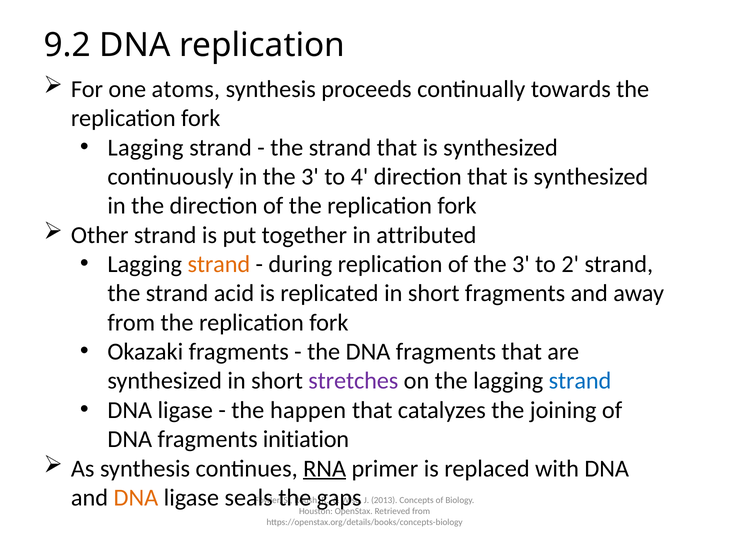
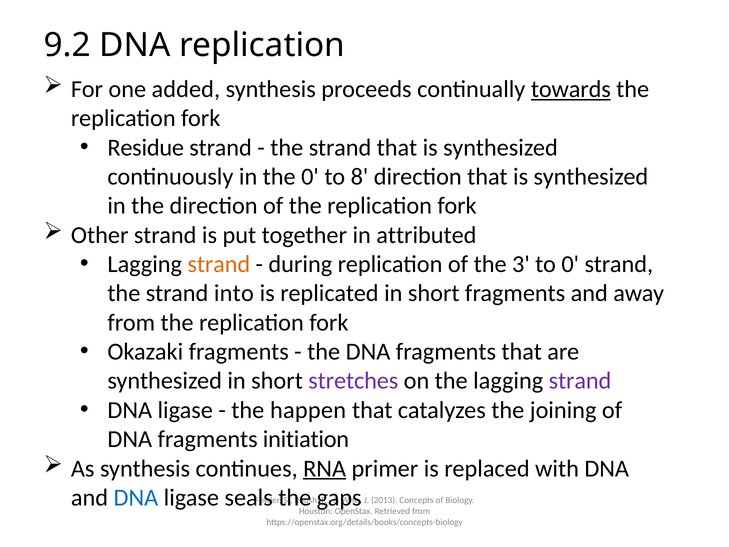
atoms: atoms -> added (186, 89)
towards underline: none -> present (571, 89)
Lagging: Lagging -> Residue (146, 148)
in the 3: 3 -> 0 (310, 177)
4: 4 -> 8 (359, 177)
to 2: 2 -> 0 (570, 264)
acid: acid -> into (234, 293)
strand colour: blue -> purple (580, 381)
DNA colour: orange -> blue (136, 497)
